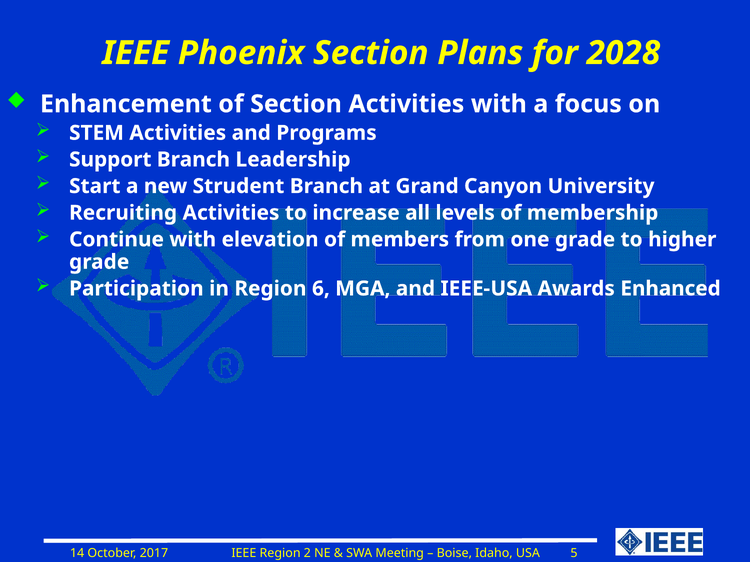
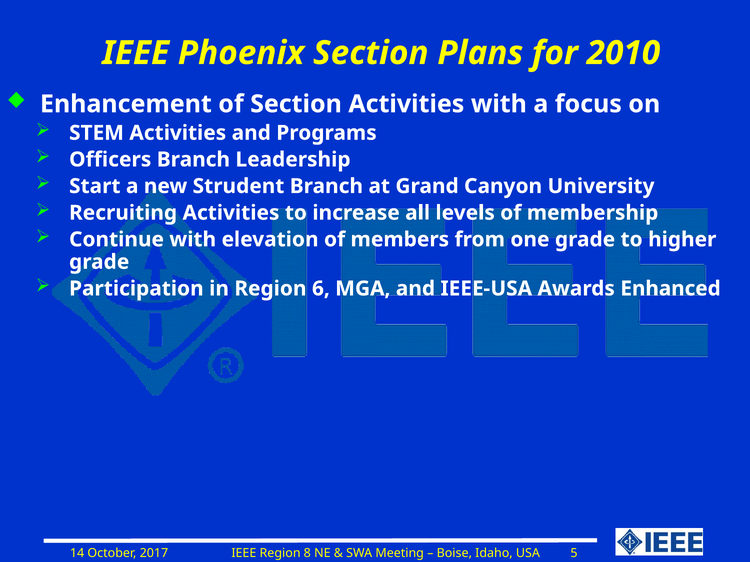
2028: 2028 -> 2010 (623, 53)
Support: Support -> Officers (110, 160)
2: 2 -> 8 (307, 554)
